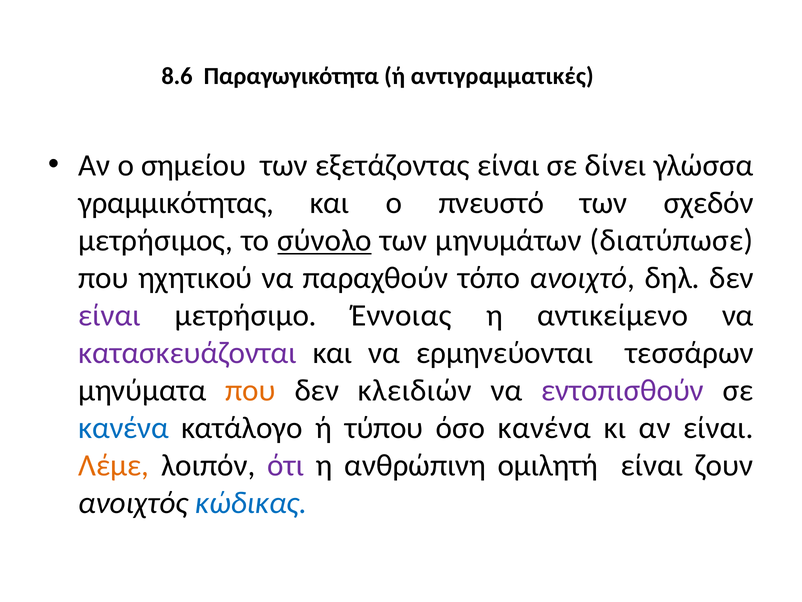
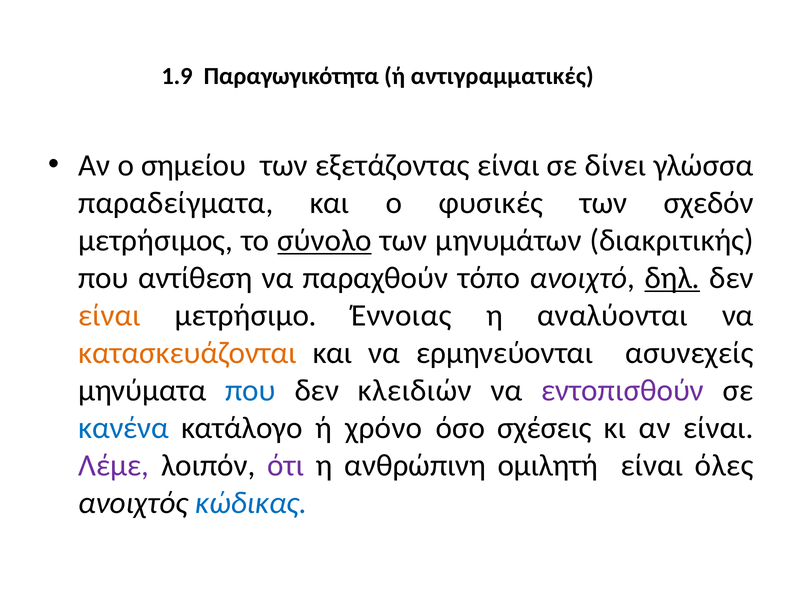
8.6: 8.6 -> 1.9 (177, 76)
γραμμικότητας: γραμμικότητας -> παραδείγματα (176, 203)
πνευστό: πνευστό -> φυσικές (491, 203)
διατύπωσε: διατύπωσε -> διακριτικής (672, 240)
ηχητικού: ηχητικού -> αντίθεση (195, 278)
δηλ underline: none -> present (672, 278)
είναι colour: purple -> orange (109, 315)
αντικείμενο: αντικείμενο -> αναλύονται (612, 315)
κατασκευάζονται colour: purple -> orange (188, 353)
τεσσάρων: τεσσάρων -> ασυνεχείς (689, 353)
που colour: orange -> blue (251, 390)
τύπου: τύπου -> χρόνο (384, 427)
όσο κανένα: κανένα -> σχέσεις (545, 427)
Λέμε colour: orange -> purple (114, 465)
ζουν: ζουν -> όλες (724, 465)
